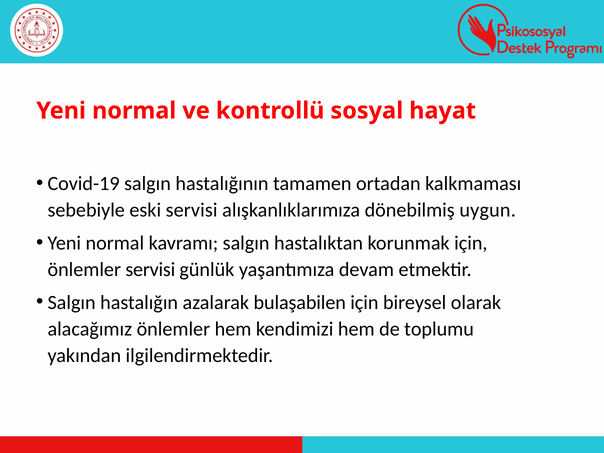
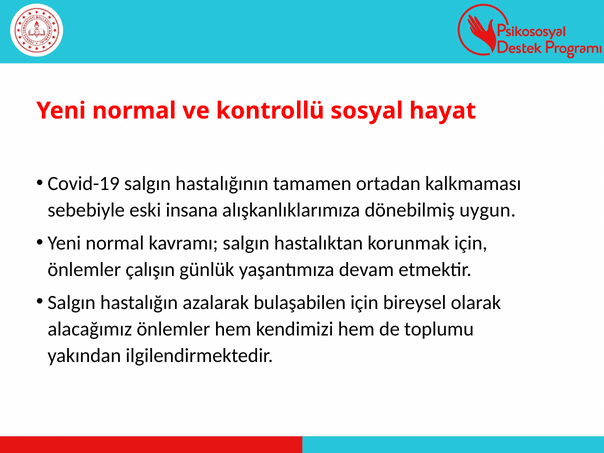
eski servisi: servisi -> insana (192, 210)
önlemler servisi: servisi -> çalışın (150, 270)
